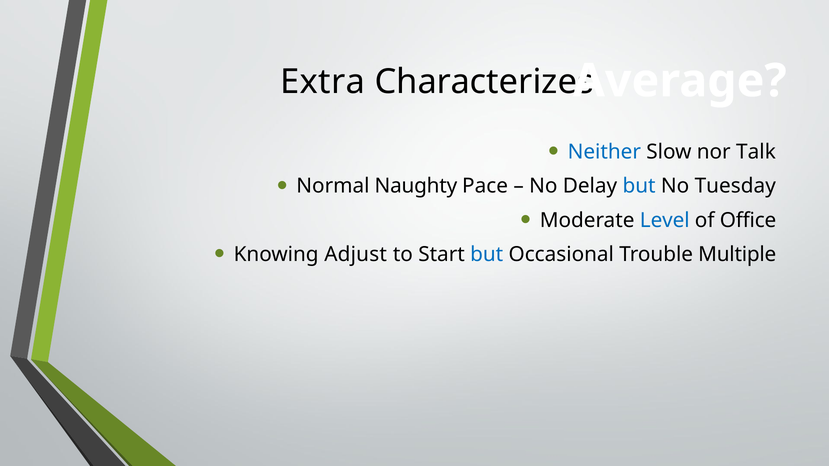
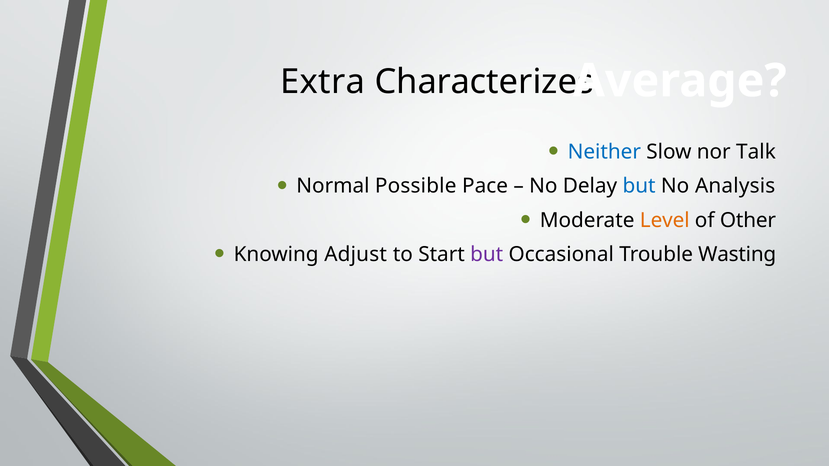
Naughty: Naughty -> Possible (416, 186)
Tuesday: Tuesday -> Analysis (735, 186)
Level colour: blue -> orange (665, 220)
Office: Office -> Other (748, 220)
but colour: blue -> purple (487, 255)
Multiple: Multiple -> Wasting (737, 255)
